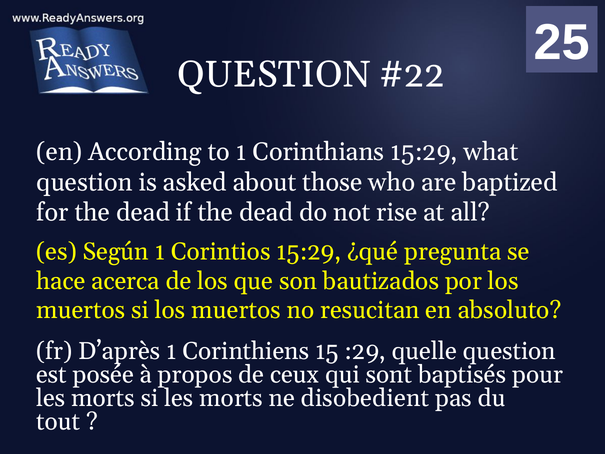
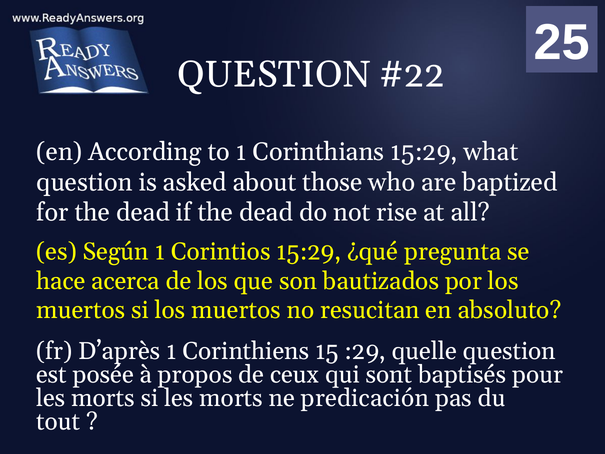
disobedient: disobedient -> predicación (365, 398)
